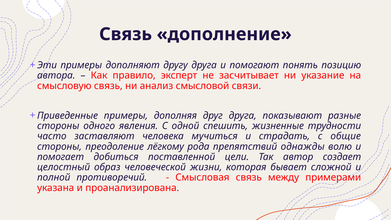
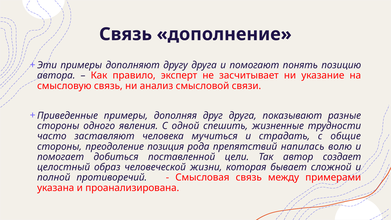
лёгкому: лёгкому -> позиция (166, 146)
однажды: однажды -> напилась (303, 146)
